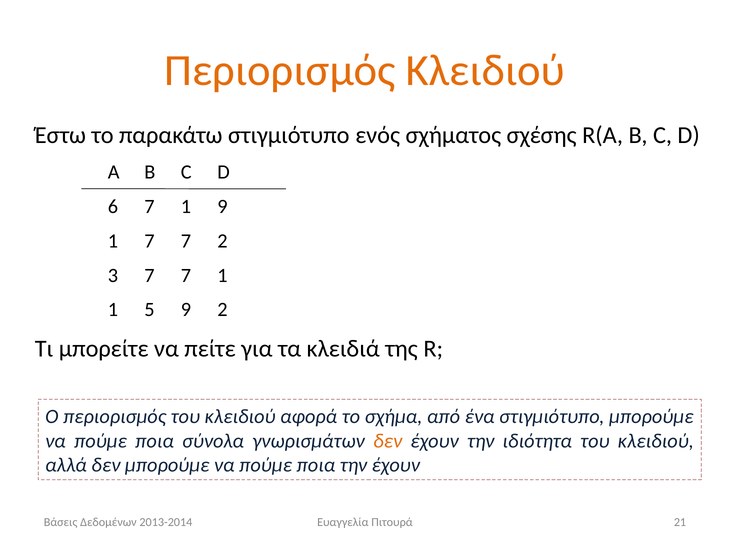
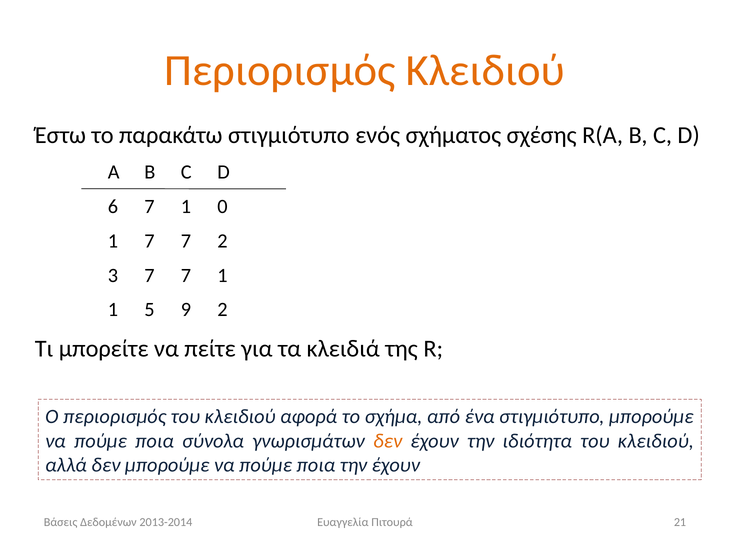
1 9: 9 -> 0 (222, 207)
